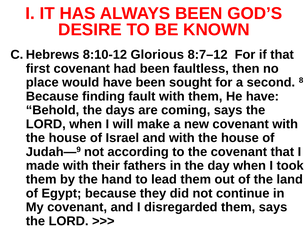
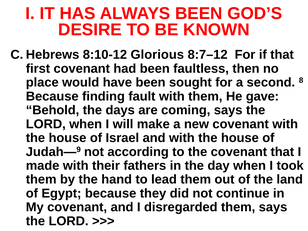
He have: have -> gave (262, 96)
